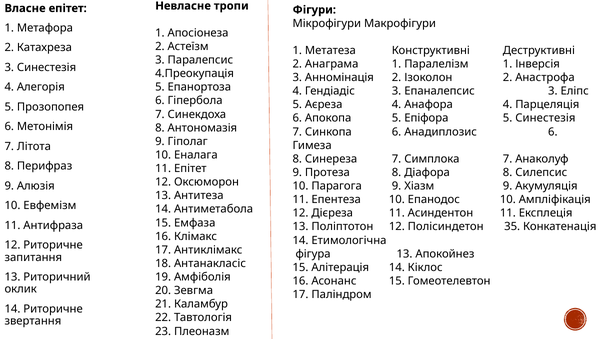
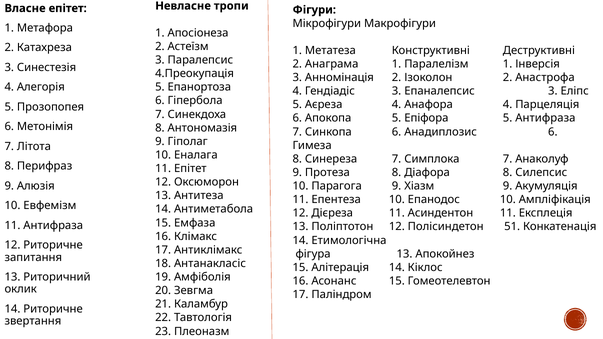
5 Синестезія: Синестезія -> Антифраза (545, 118)
35: 35 -> 51 (512, 227)
